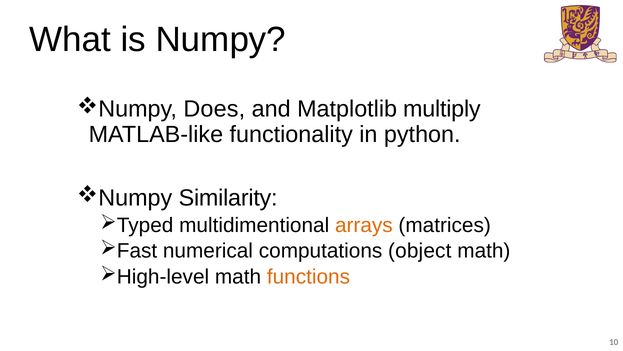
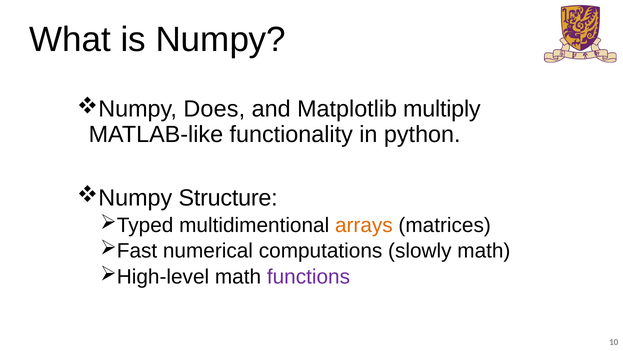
Similarity: Similarity -> Structure (228, 198)
object: object -> slowly (420, 251)
functions colour: orange -> purple (308, 276)
